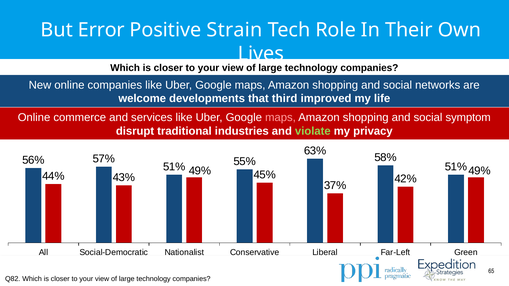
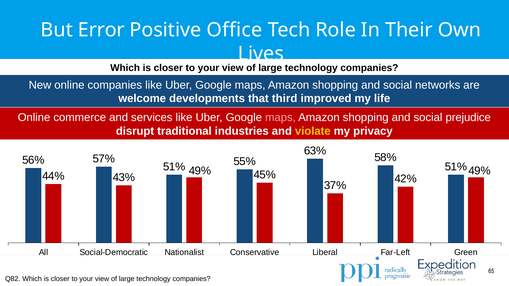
Strain: Strain -> Office (234, 30)
symptom: symptom -> prejudice (468, 118)
violate colour: light green -> yellow (313, 131)
